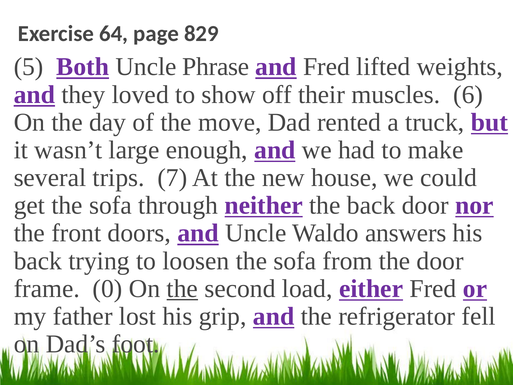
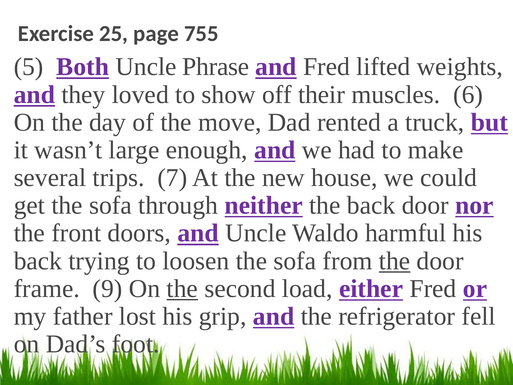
64: 64 -> 25 (114, 34)
829: 829 -> 755 (201, 34)
answers: answers -> harmful (406, 233)
the underline: none -> present (395, 261)
0: 0 -> 9 (108, 288)
